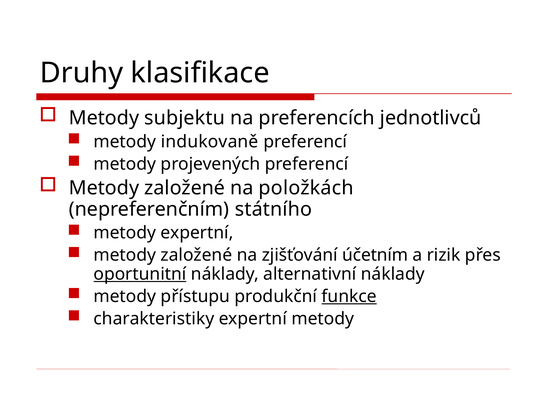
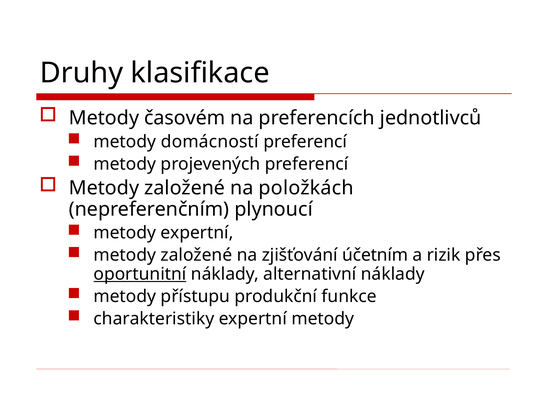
subjektu: subjektu -> časovém (185, 118)
indukovaně: indukovaně -> domácností (210, 141)
státního: státního -> plynoucí (274, 209)
funkce underline: present -> none (349, 296)
